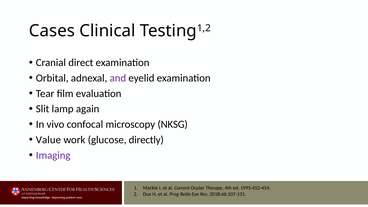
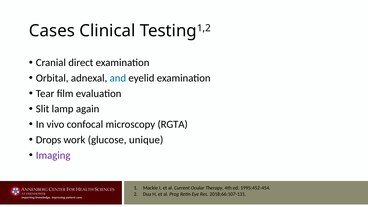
and colour: purple -> blue (118, 78)
NKSG: NKSG -> RGTA (173, 124)
Value: Value -> Drops (49, 140)
directly: directly -> unique (146, 140)
